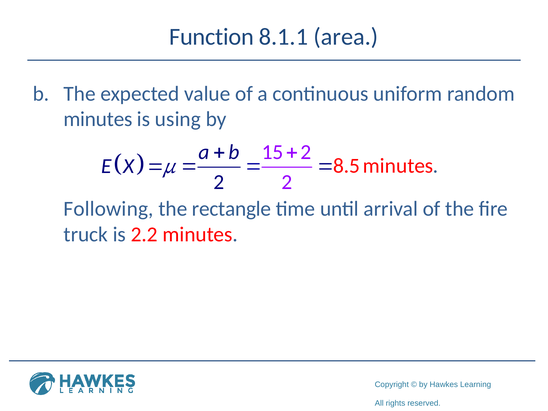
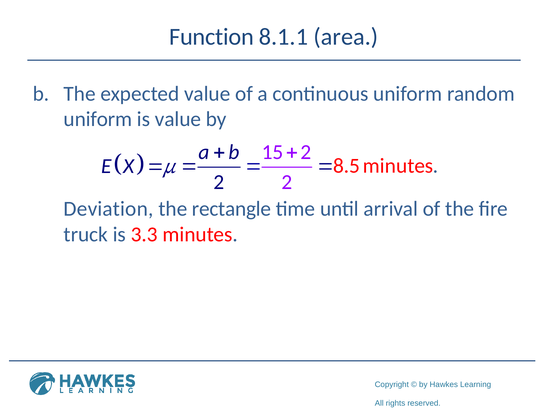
minutes: minutes -> uniform (98, 119)
is using: using -> value (178, 119)
Following: Following -> Deviation (109, 209)
2.2: 2.2 -> 3.3 (144, 234)
